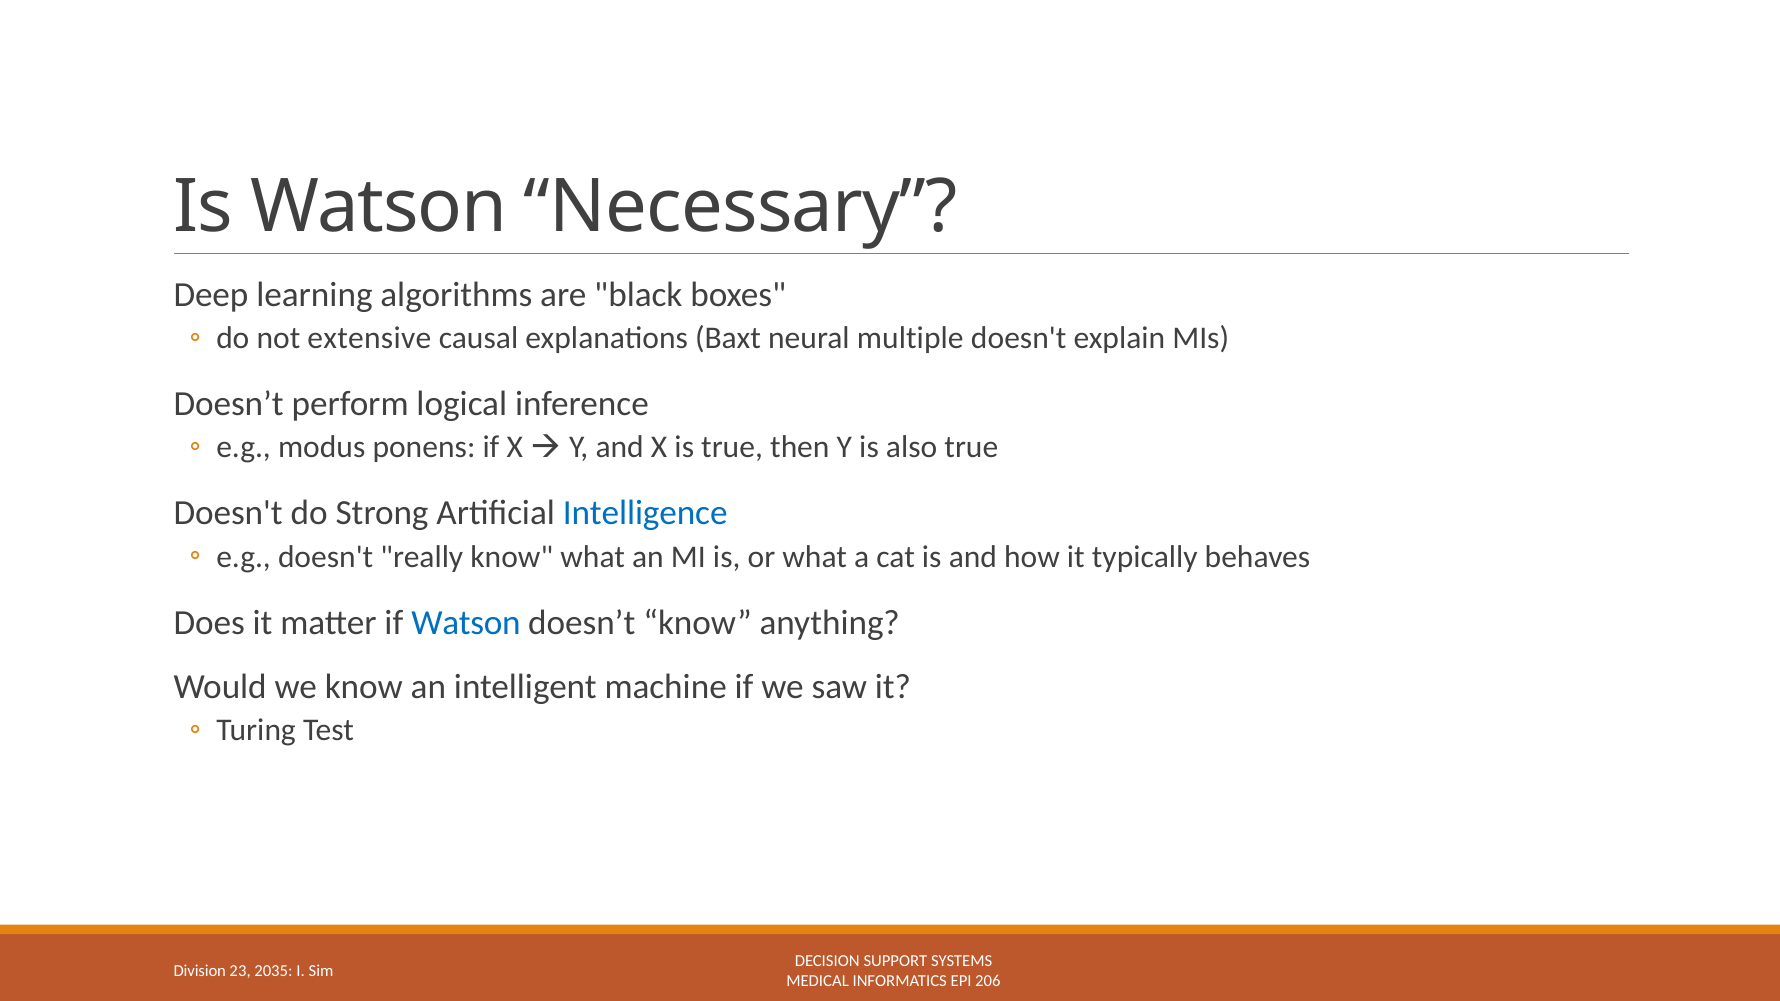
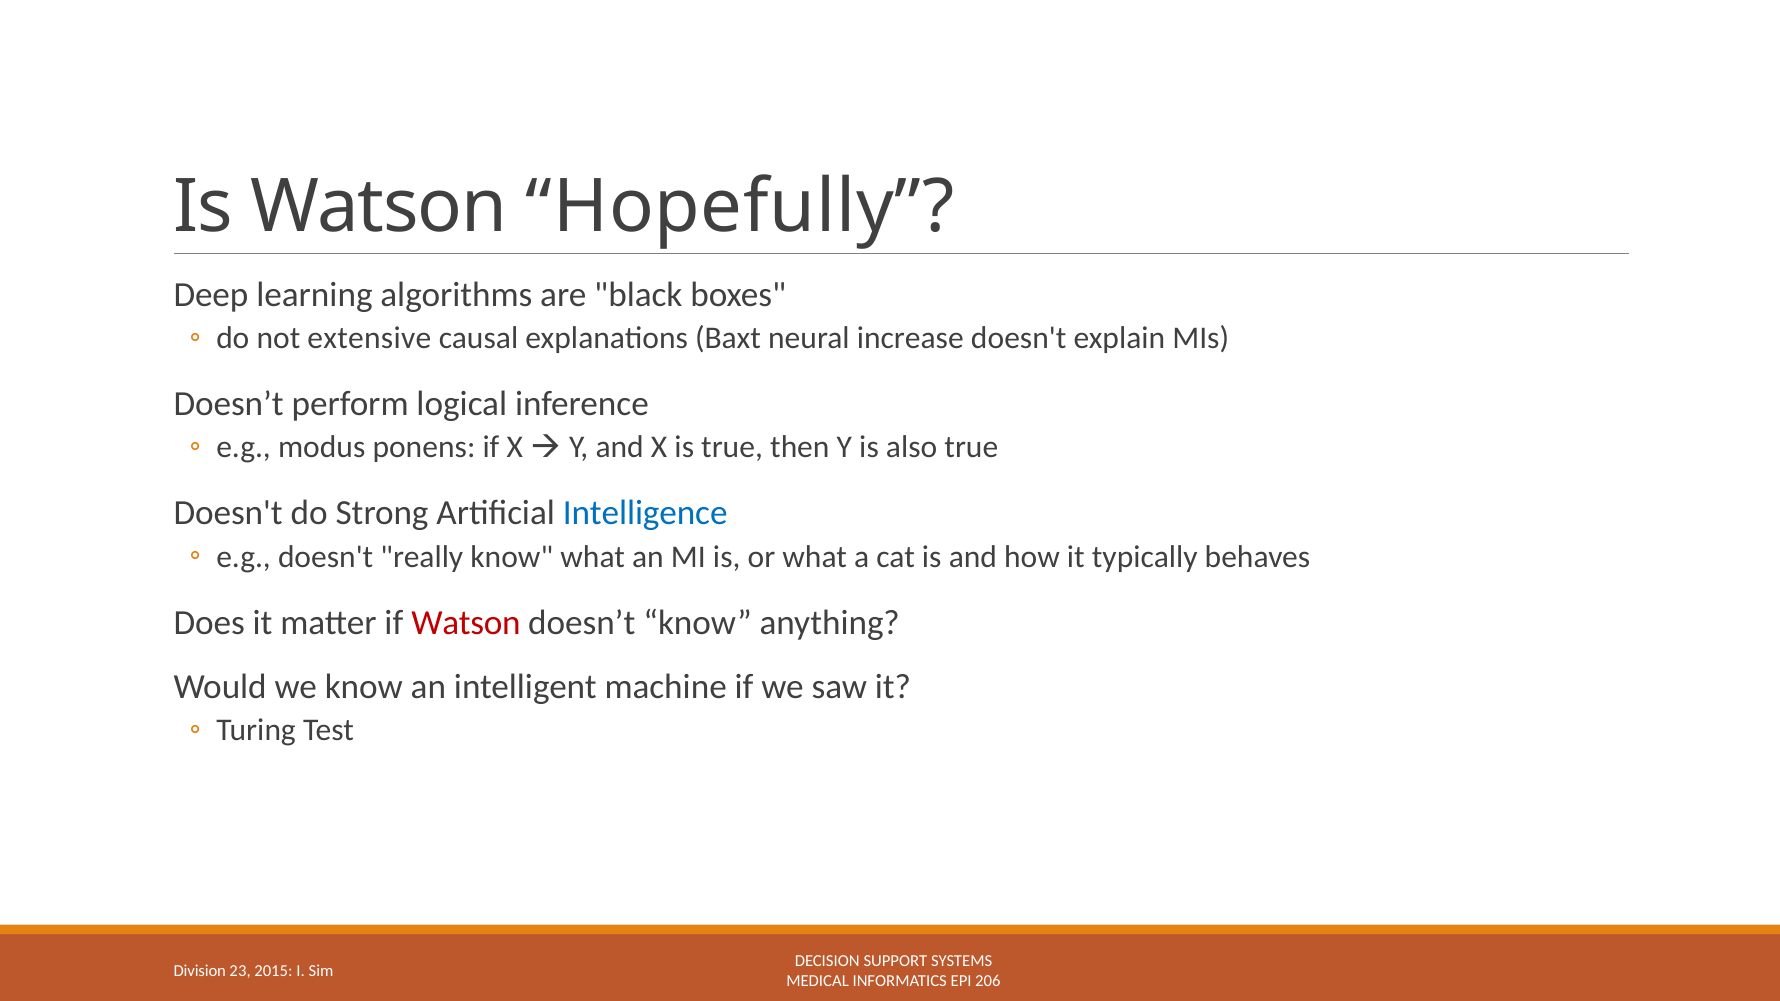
Necessary: Necessary -> Hopefully (740, 207)
multiple: multiple -> increase (910, 338)
Watson colour: blue -> red (466, 623)
2035: 2035 -> 2015 (273, 971)
